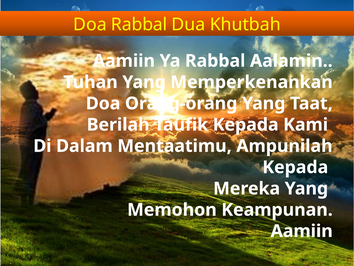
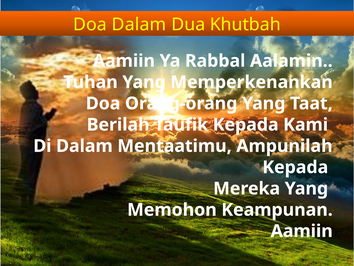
Doa Rabbal: Rabbal -> Dalam (139, 25)
